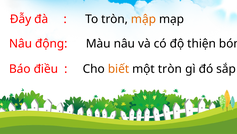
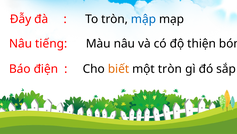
mập colour: orange -> blue (143, 19)
động: động -> tiếng (51, 43)
điều: điều -> điện (46, 69)
